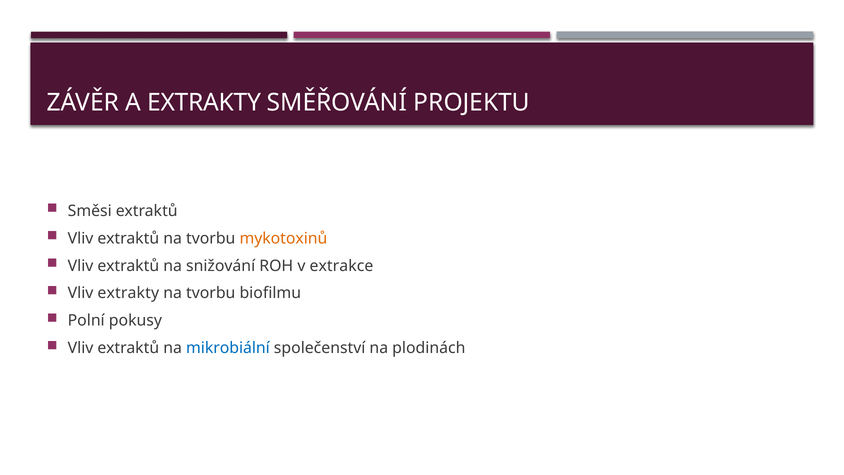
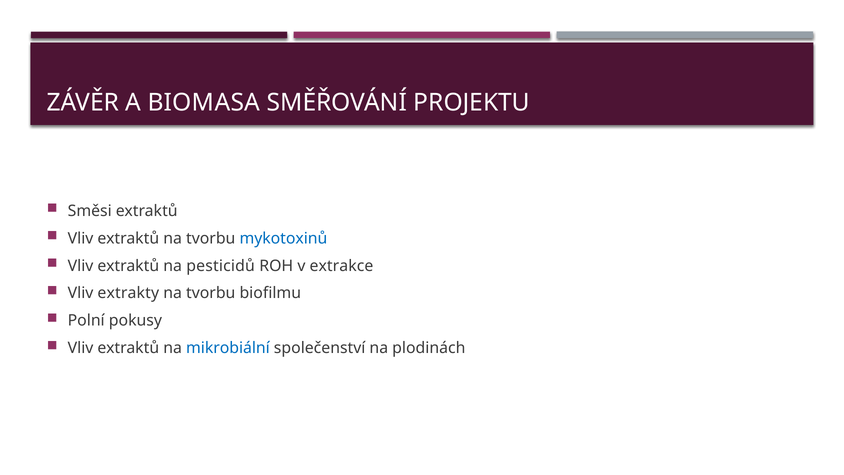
A EXTRAKTY: EXTRAKTY -> BIOMASA (204, 103)
mykotoxinů colour: orange -> blue (283, 238)
snižování: snižování -> pesticidů (221, 266)
